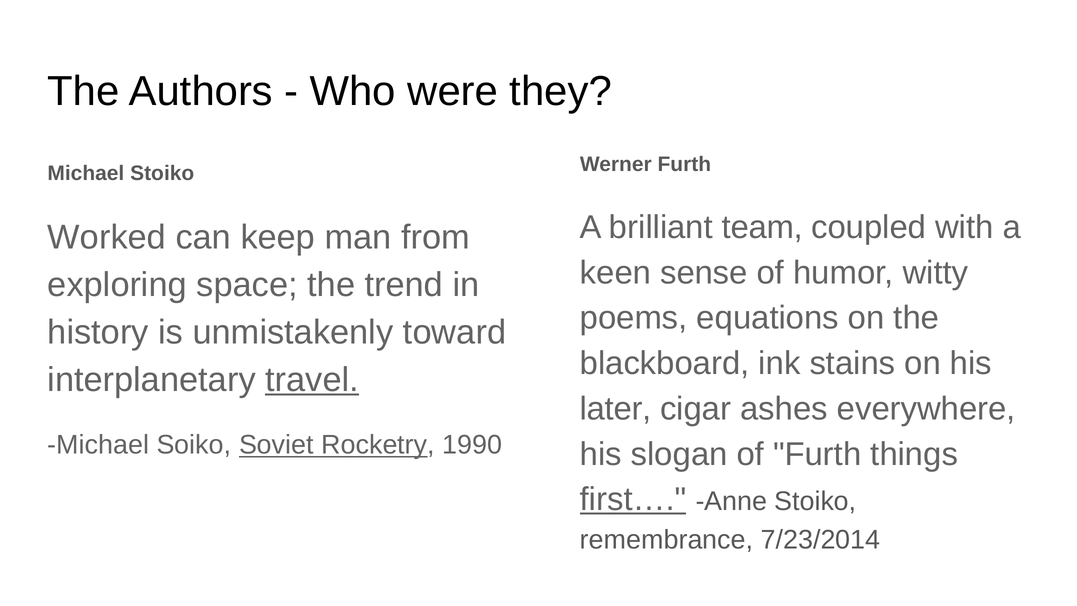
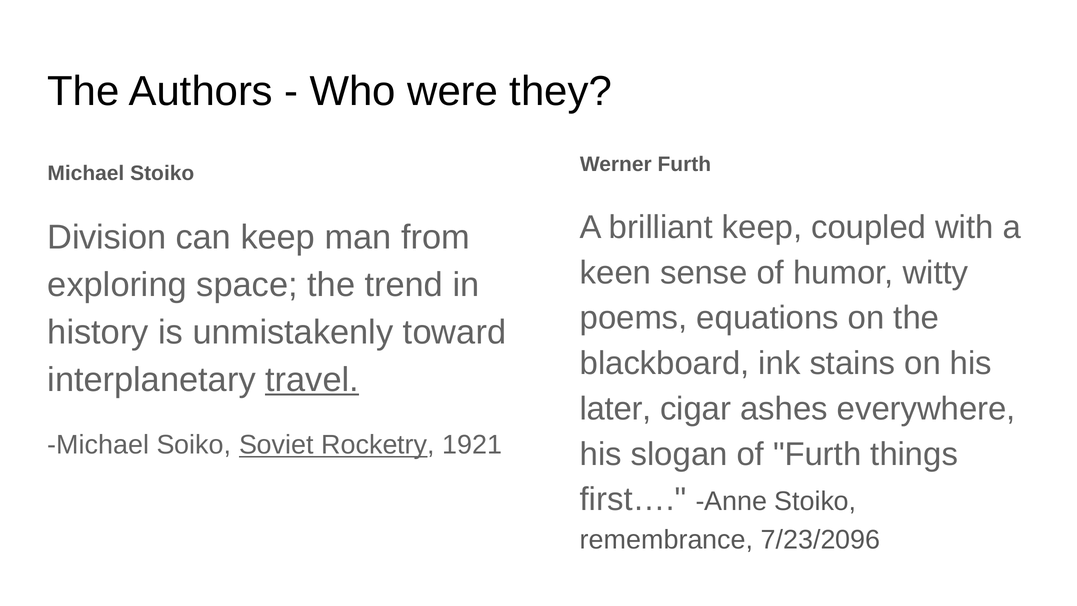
brilliant team: team -> keep (762, 227)
Worked: Worked -> Division (107, 237)
1990: 1990 -> 1921 (472, 445)
first… underline: present -> none (633, 499)
7/23/2014: 7/23/2014 -> 7/23/2096 (821, 540)
